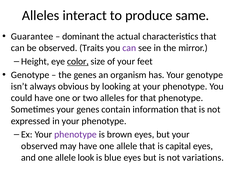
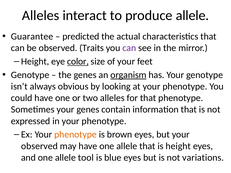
produce same: same -> allele (192, 15)
dominant: dominant -> predicted (81, 36)
organism underline: none -> present (128, 75)
phenotype colour: purple -> orange (75, 135)
is capital: capital -> height (178, 146)
look: look -> tool (86, 158)
